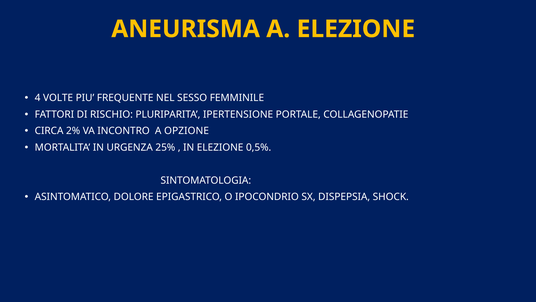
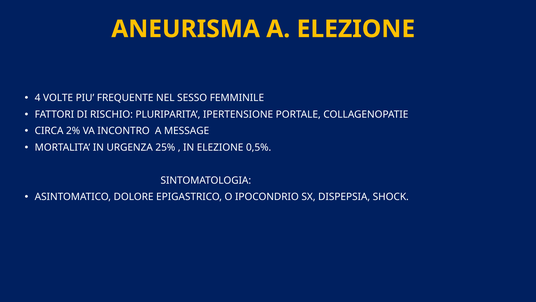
OPZIONE: OPZIONE -> MESSAGE (187, 131)
